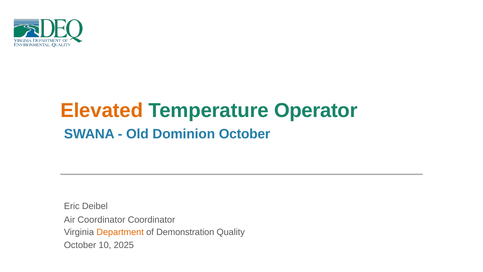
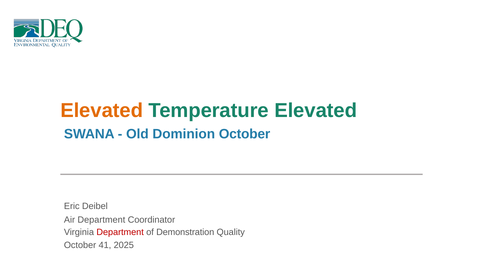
Temperature Operator: Operator -> Elevated (316, 110)
Air Coordinator: Coordinator -> Department (101, 220)
Department colour: orange -> red (120, 232)
10: 10 -> 41 (105, 245)
